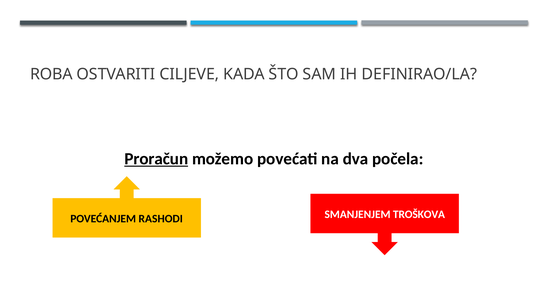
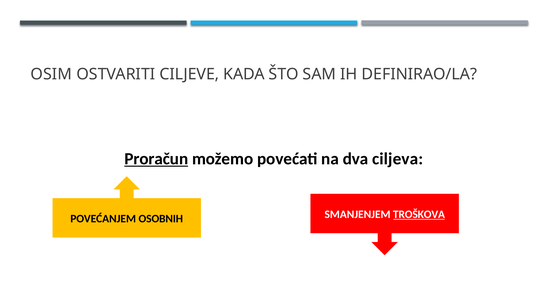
ROBA: ROBA -> OSIM (51, 74)
počela: počela -> ciljeva (398, 159)
RASHODI: RASHODI -> OSOBNIH (161, 219)
TROŠKOVA underline: none -> present (419, 214)
